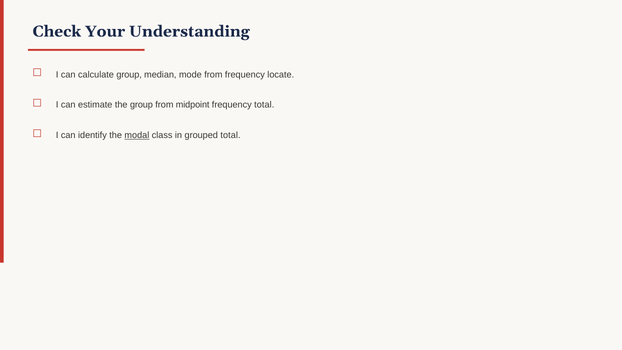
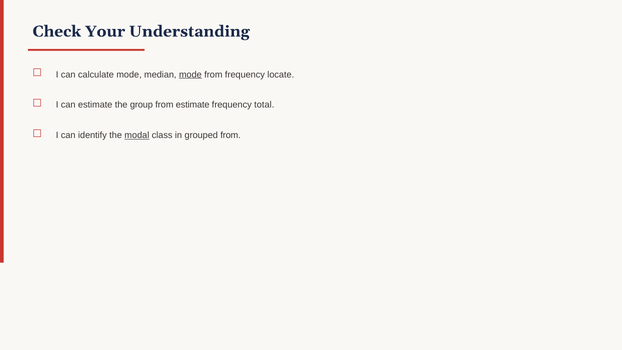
calculate group: group -> mode (129, 75)
mode underline: none -> present (190, 75)
from midpoint: midpoint -> estimate (193, 105)
grouped total: total -> from (231, 135)
